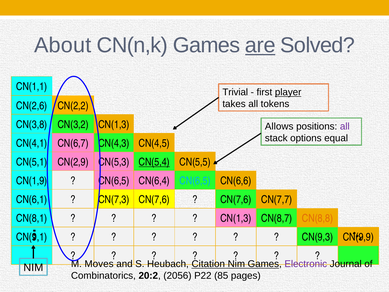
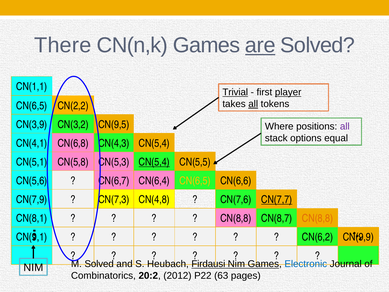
About: About -> There (63, 45)
Trivial underline: none -> present (235, 92)
all underline: none -> present (253, 104)
CN(2,6: CN(2,6 -> CN(6,5 (32, 106)
CN(3,8: CN(3,8 -> CN(3,9 (32, 124)
CN(3,2 CN(1,3: CN(1,3 -> CN(9,5 (114, 124)
Allows: Allows -> Where (279, 126)
CN(6,7: CN(6,7 -> CN(6,8 (73, 143)
CN(4,3 CN(4,5: CN(4,5 -> CN(5,4 (154, 143)
CN(2,9: CN(2,9 -> CN(5,8 (73, 162)
CN(1,9: CN(1,9 -> CN(5,6 (32, 181)
CN(6,5: CN(6,5 -> CN(6,7 (114, 181)
CN(6,5 colour: light blue -> yellow (195, 181)
CN(6,1: CN(6,1 -> CN(7,9 (32, 199)
CN(7,3 CN(7,6: CN(7,6 -> CN(4,8 (154, 199)
CN(7,7 underline: none -> present (277, 199)
CN(1,3: CN(1,3 -> CN(8,8 (236, 218)
CN(9,3: CN(9,3 -> CN(6,2 (317, 237)
M Moves: Moves -> Solved (99, 264)
Citation: Citation -> Firdausi (208, 264)
Electronic colour: purple -> blue (306, 264)
2056: 2056 -> 2012 (177, 275)
85: 85 -> 63 (221, 275)
